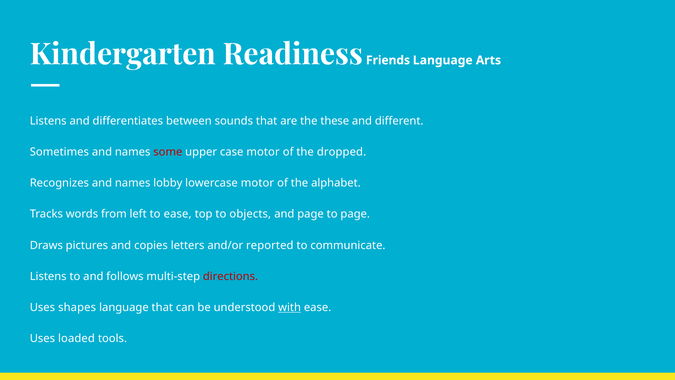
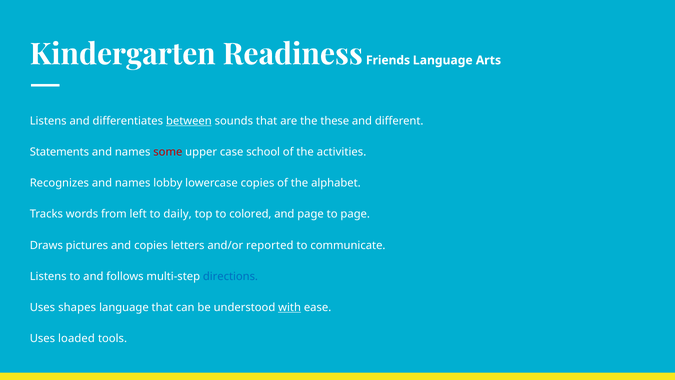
between underline: none -> present (189, 121)
Sometimes: Sometimes -> Statements (59, 152)
case motor: motor -> school (263, 152)
dropped: dropped -> activities (342, 152)
lowercase motor: motor -> copies (258, 183)
to ease: ease -> daily (178, 214)
objects: objects -> colored (250, 214)
directions colour: red -> blue (230, 276)
